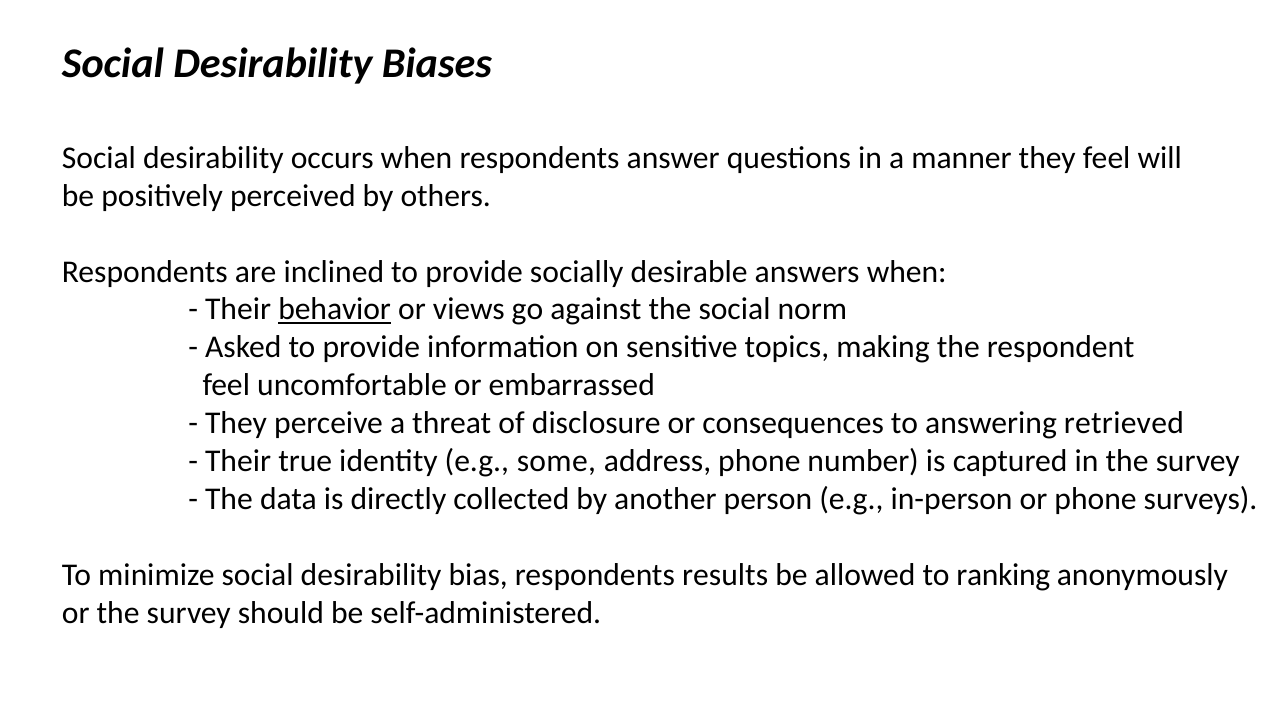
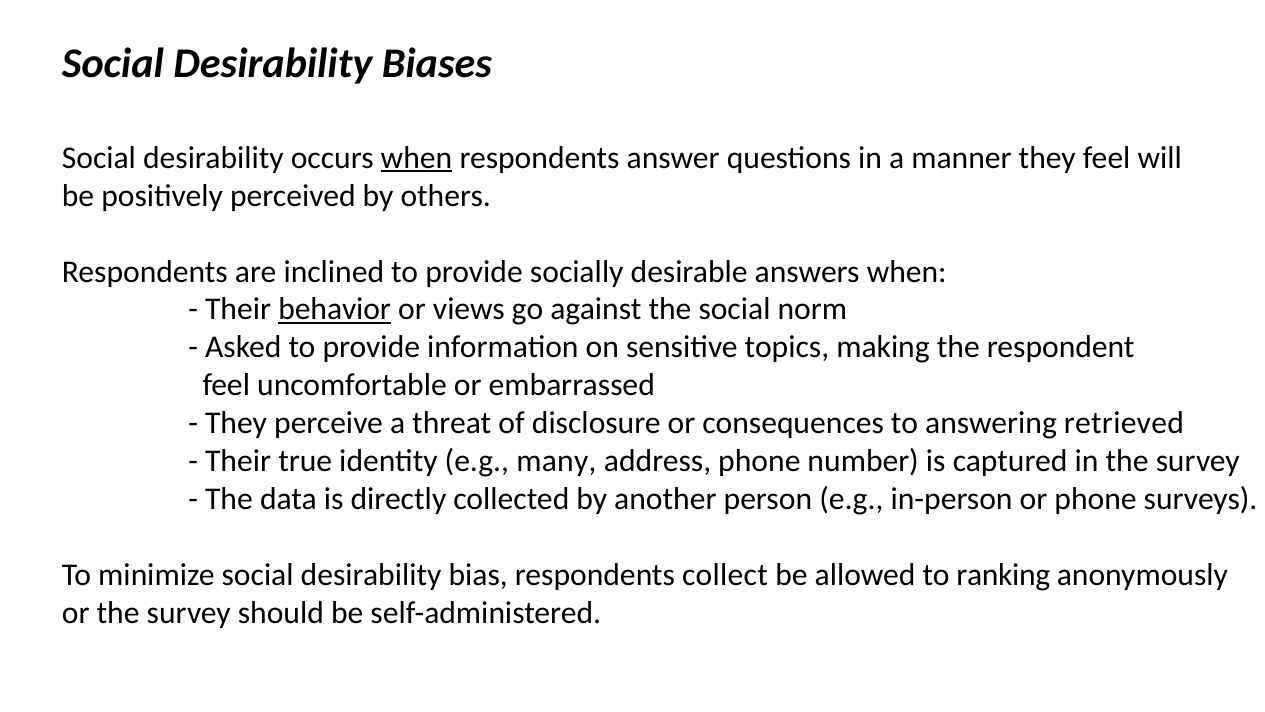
when underline: none -> present (417, 158)
some: some -> many (556, 461)
results: results -> collect (725, 575)
